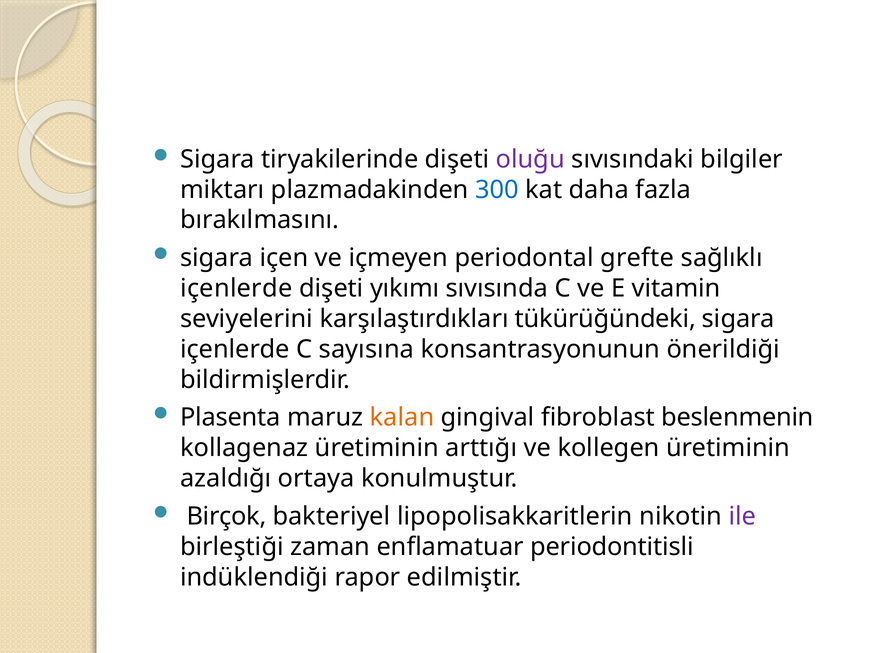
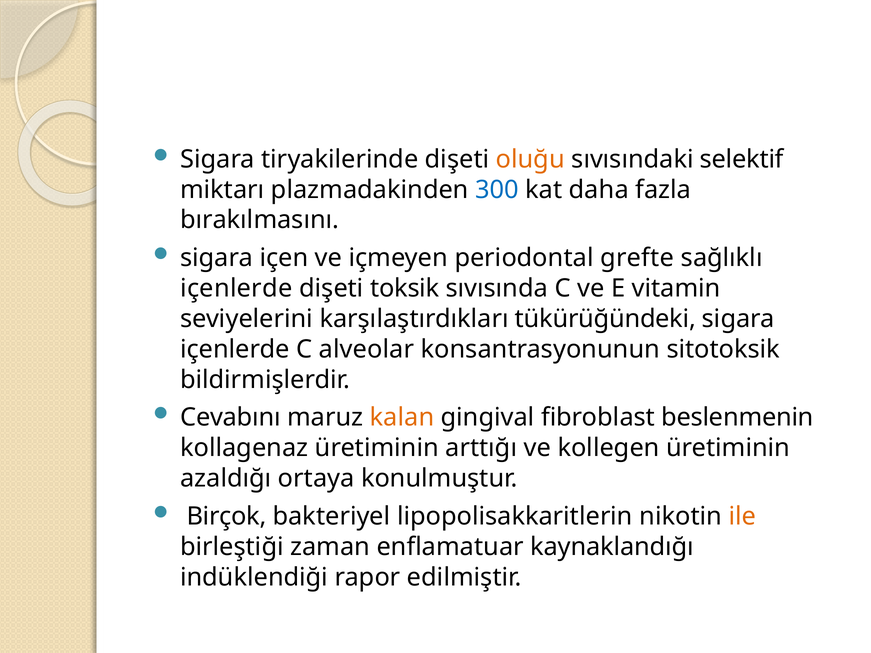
oluğu colour: purple -> orange (530, 159)
bilgiler: bilgiler -> selektif (742, 159)
yıkımı: yıkımı -> toksik (405, 288)
sayısına: sayısına -> alveolar (366, 349)
önerildiği: önerildiği -> sitotoksik (723, 349)
Plasenta: Plasenta -> Cevabını (230, 418)
ile colour: purple -> orange (742, 516)
periodontitisli: periodontitisli -> kaynaklandığı (612, 547)
